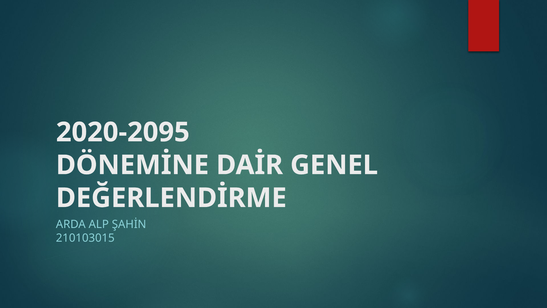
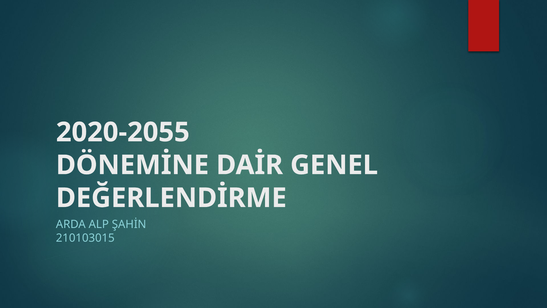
2020-2095: 2020-2095 -> 2020-2055 (123, 132)
